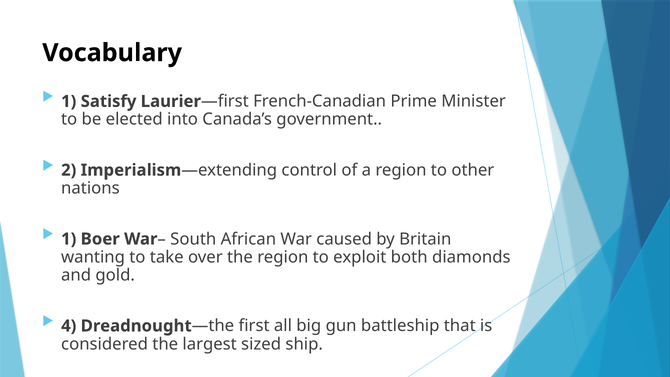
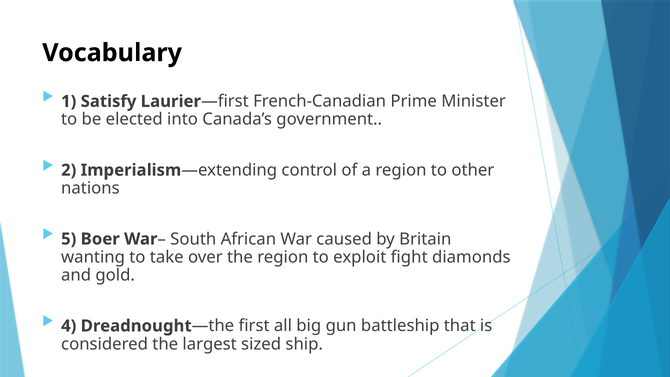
1: 1 -> 5 (69, 239)
both: both -> fight (409, 257)
